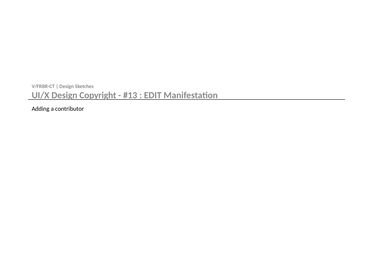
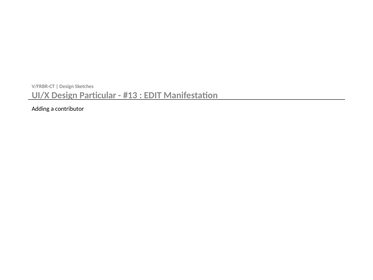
Copyright: Copyright -> Particular (98, 95)
